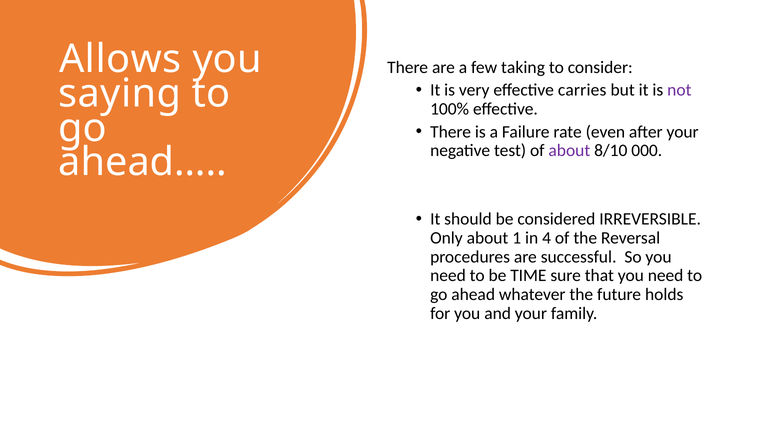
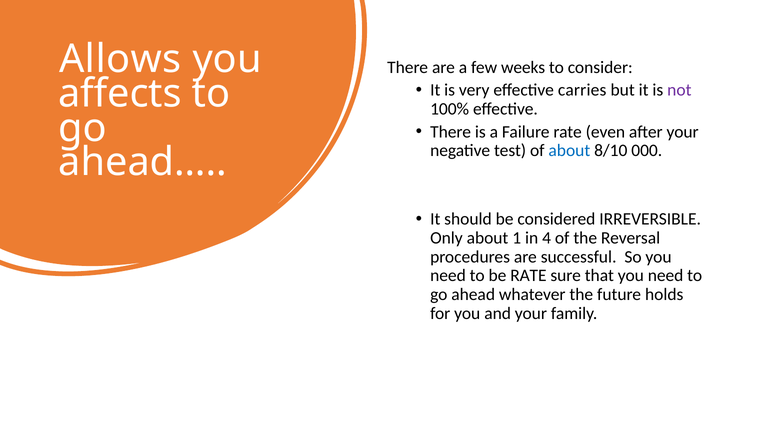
taking: taking -> weeks (523, 67)
saying: saying -> affects (120, 94)
about colour: purple -> blue (569, 151)
be TIME: TIME -> RATE (528, 276)
